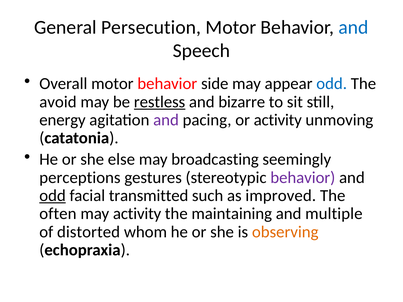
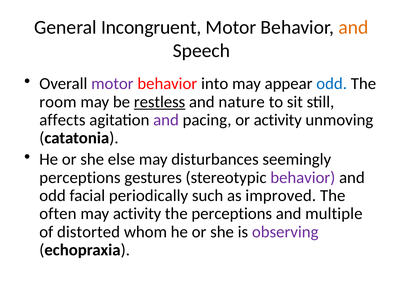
Persecution: Persecution -> Incongruent (151, 27)
and colour: blue -> orange (354, 27)
motor colour: black -> purple (112, 84)
side: side -> into (215, 84)
avoid: avoid -> room (58, 102)
bizarre: bizarre -> nature (242, 102)
energy: energy -> affects (62, 120)
broadcasting: broadcasting -> disturbances (215, 160)
odd underline: present -> none (53, 196)
transmitted: transmitted -> periodically (149, 196)
the maintaining: maintaining -> perceptions (232, 214)
observing colour: orange -> purple (285, 232)
